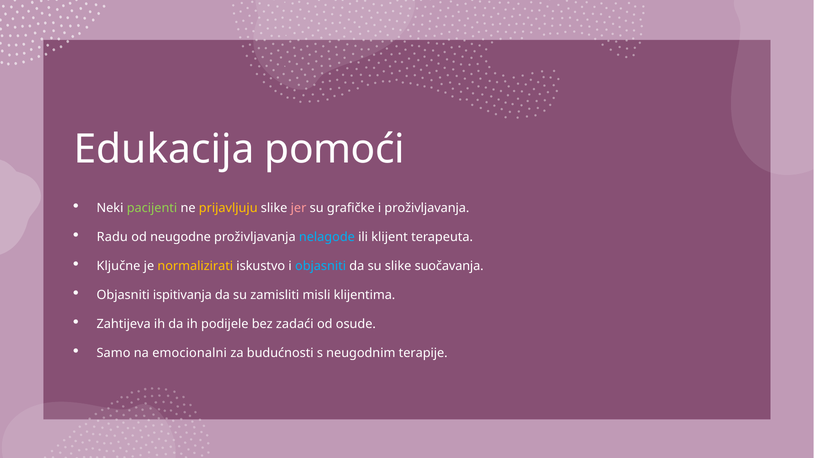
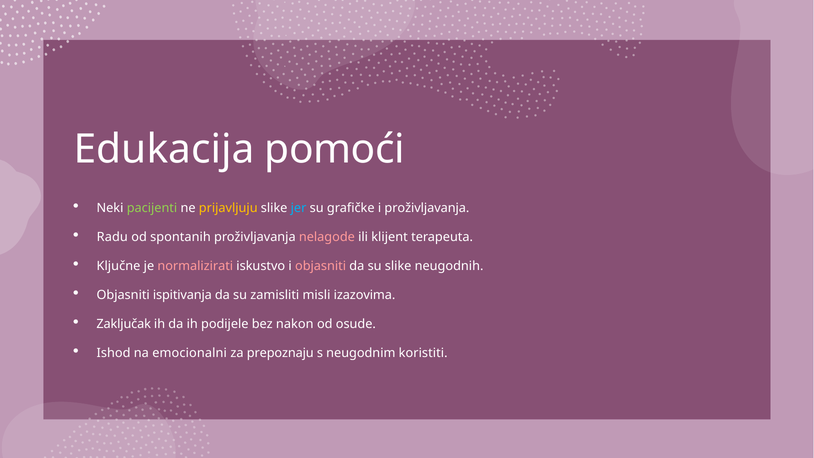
jer colour: pink -> light blue (299, 208)
neugodne: neugodne -> spontanih (180, 237)
nelagode colour: light blue -> pink (327, 237)
normalizirati colour: yellow -> pink (195, 266)
objasniti colour: light blue -> pink (321, 266)
suočavanja: suočavanja -> neugodnih (449, 266)
klijentima: klijentima -> izazovima (364, 295)
Zahtijeva: Zahtijeva -> Zaključak (124, 324)
zadaći: zadaći -> nakon (295, 324)
Samo: Samo -> Ishod (114, 353)
budućnosti: budućnosti -> prepoznaju (280, 353)
terapije: terapije -> koristiti (423, 353)
